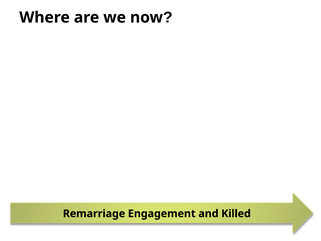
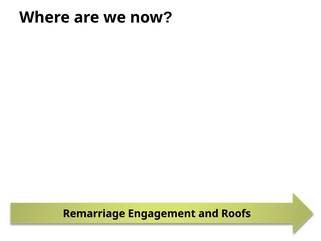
Killed: Killed -> Roofs (236, 213)
